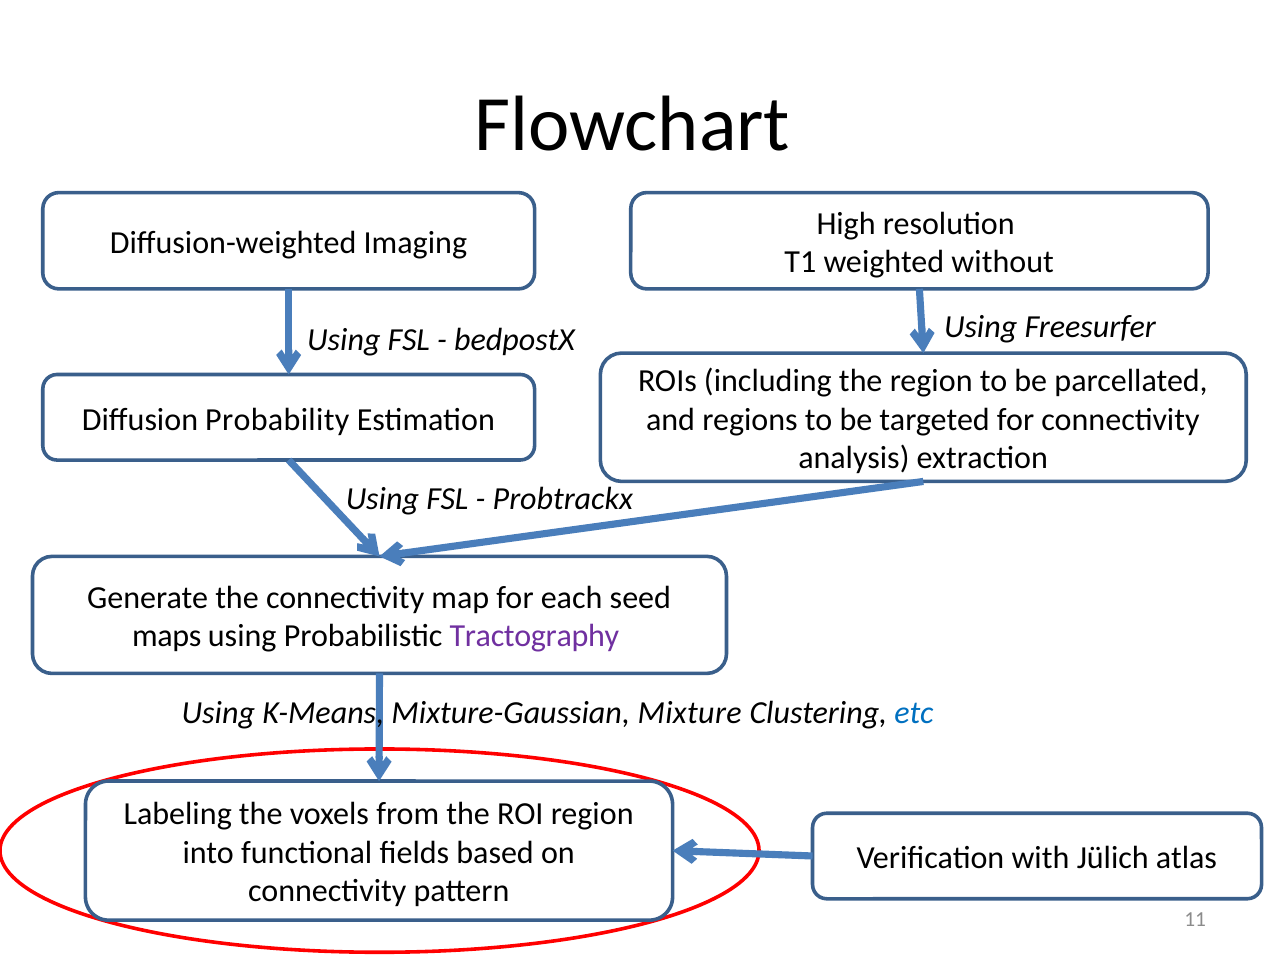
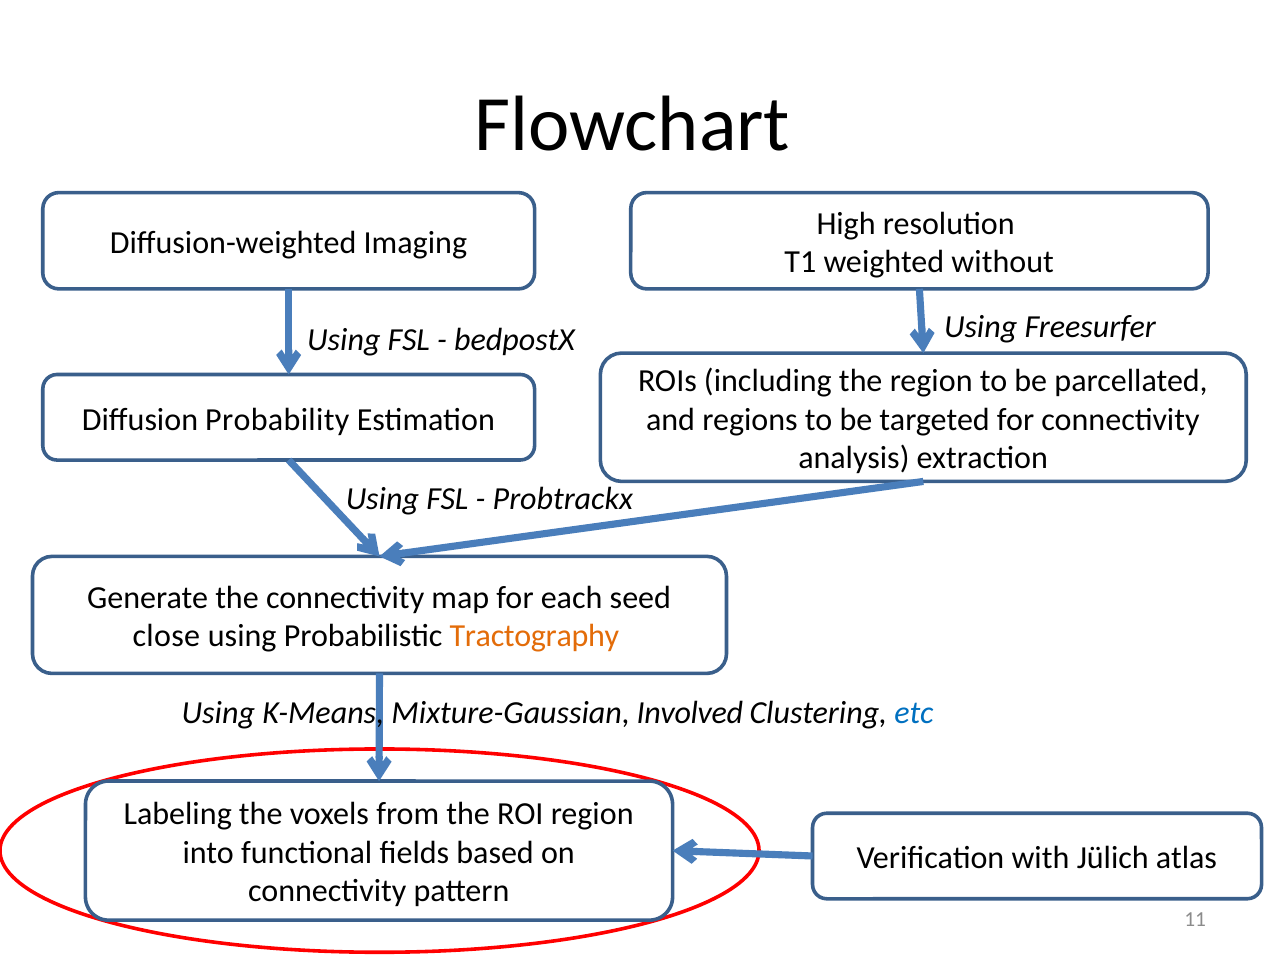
maps: maps -> close (166, 636)
Tractography colour: purple -> orange (534, 636)
Mixture: Mixture -> Involved (690, 712)
